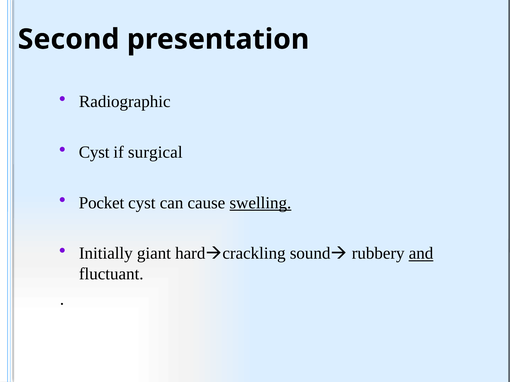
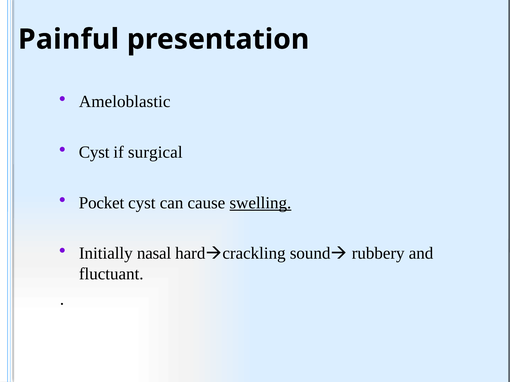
Second: Second -> Painful (69, 39)
Radiographic: Radiographic -> Ameloblastic (125, 102)
giant: giant -> nasal (154, 254)
and underline: present -> none (421, 254)
